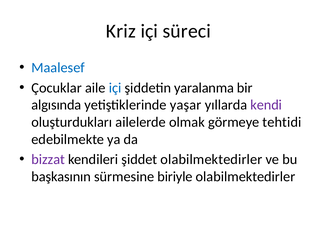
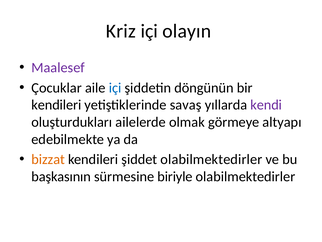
süreci: süreci -> olayın (187, 31)
Maalesef colour: blue -> purple (58, 68)
yaralanma: yaralanma -> döngünün (204, 88)
algısında: algısında -> kendileri (56, 105)
yaşar: yaşar -> savaş (186, 105)
tehtidi: tehtidi -> altyapı (282, 122)
bizzat colour: purple -> orange (48, 159)
